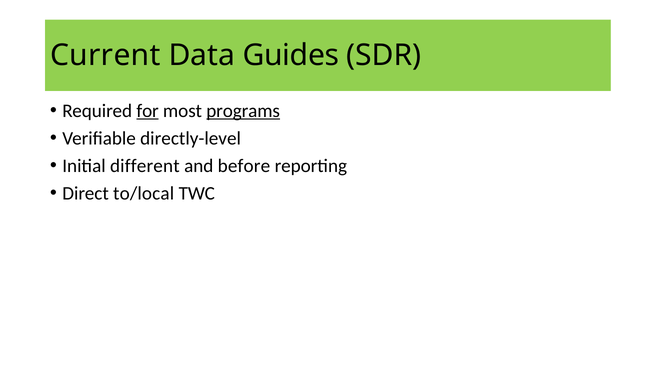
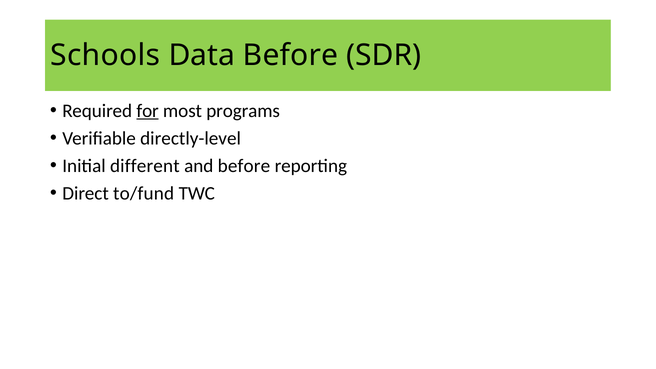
Current: Current -> Schools (105, 55)
Data Guides: Guides -> Before (291, 55)
programs underline: present -> none (243, 111)
to/local: to/local -> to/fund (144, 193)
